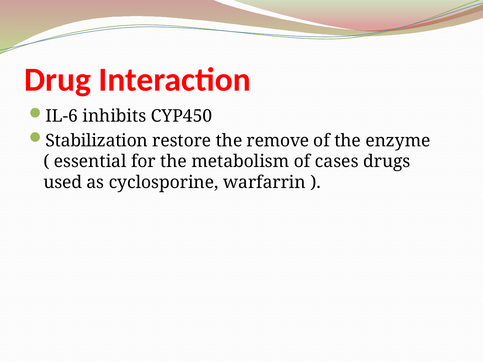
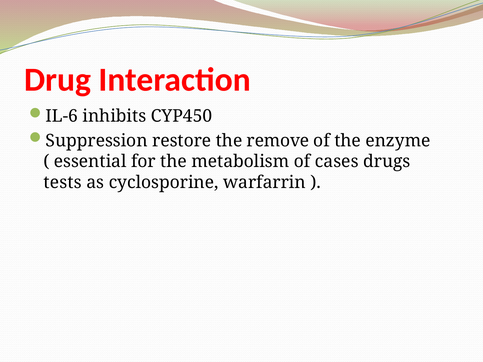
Stabilization: Stabilization -> Suppression (97, 141)
used: used -> tests (63, 183)
